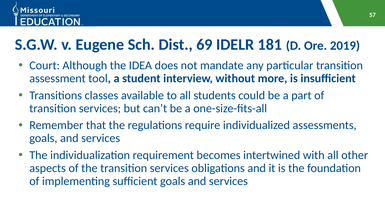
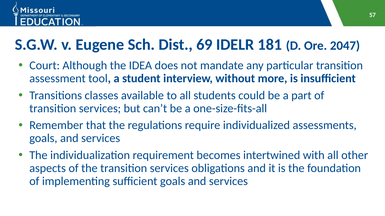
2019: 2019 -> 2047 (345, 46)
